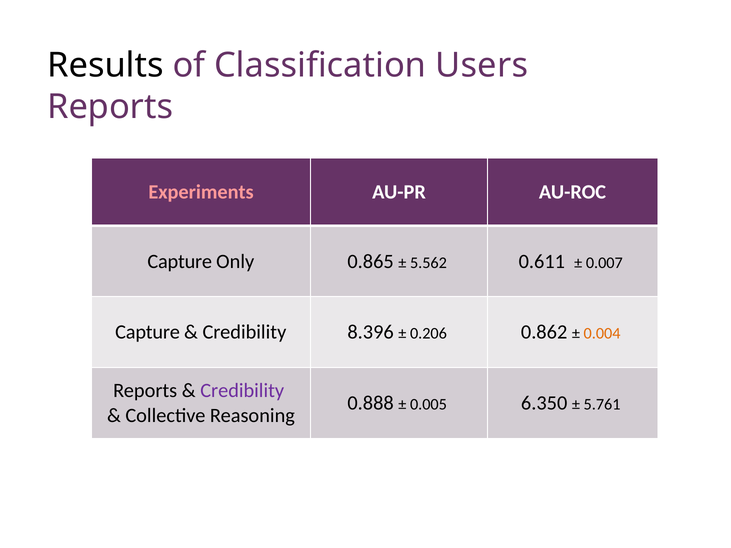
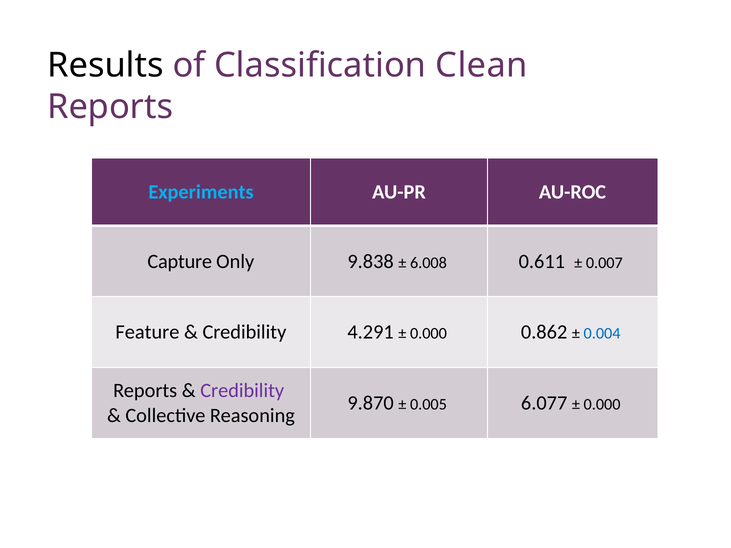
Users: Users -> Clean (482, 65)
Experiments colour: pink -> light blue (201, 192)
0.865: 0.865 -> 9.838 (371, 261)
5.562: 5.562 -> 6.008 (428, 263)
Capture: Capture -> Feature (147, 332)
8.396: 8.396 -> 4.291 (371, 332)
0.206: 0.206 -> 0.000 (428, 334)
0.004 colour: orange -> blue (602, 334)
0.888: 0.888 -> 9.870 (371, 403)
6.350: 6.350 -> 6.077 (544, 403)
5.761: 5.761 -> 0.000 (602, 405)
